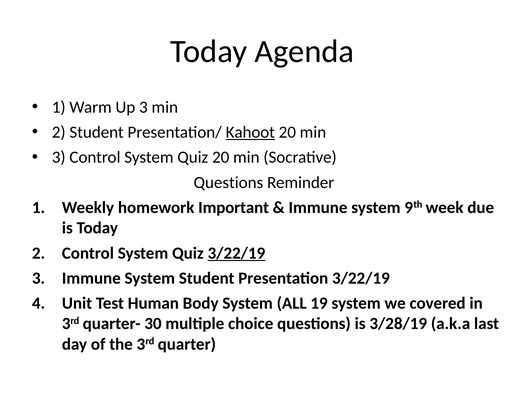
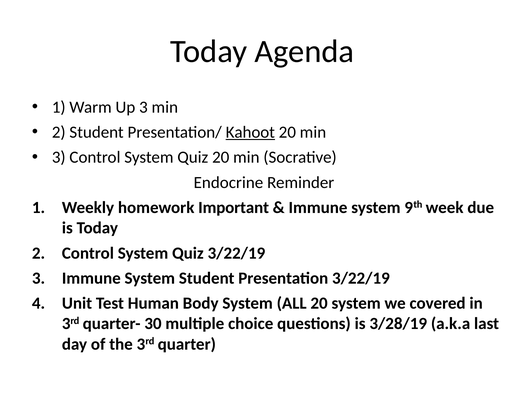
Questions: Questions -> Endocrine (228, 182)
3/22/19 underline: present -> none (236, 253)
ALL 19: 19 -> 20 (319, 303)
